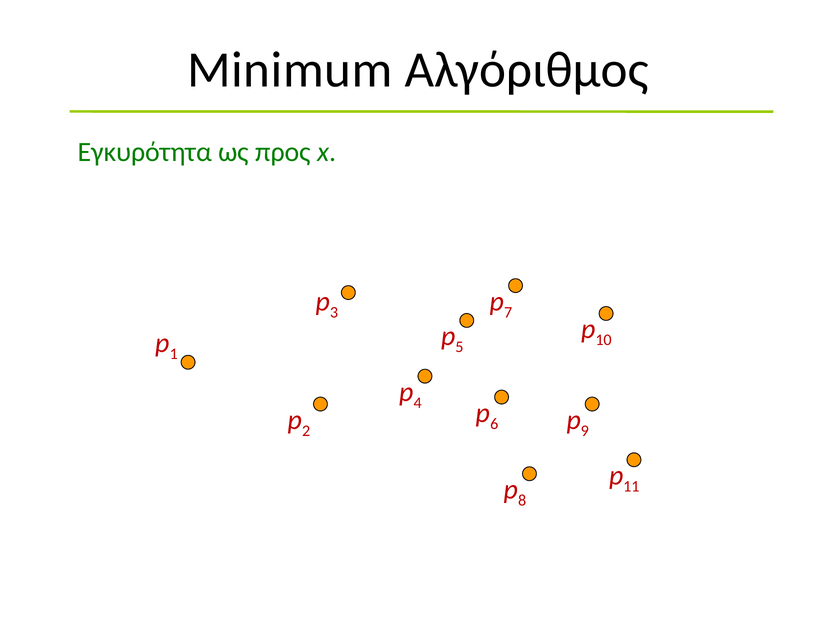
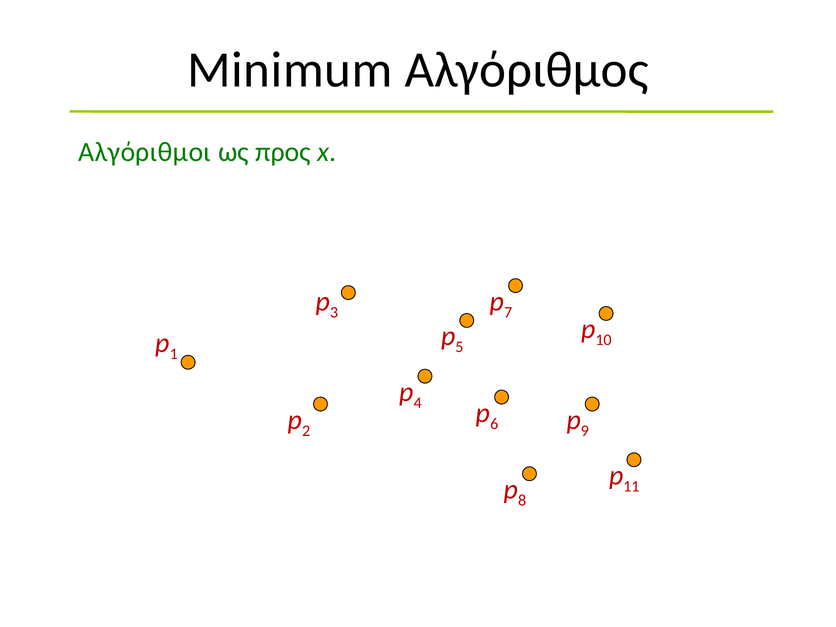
Εγκυρότητα: Εγκυρότητα -> Αλγόριθμοι (145, 152)
